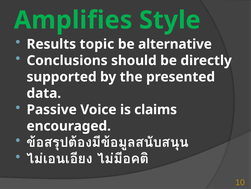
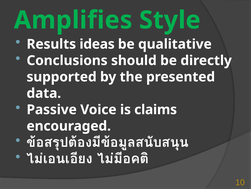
topic: topic -> ideas (97, 44)
alternative: alternative -> qualitative (175, 44)
